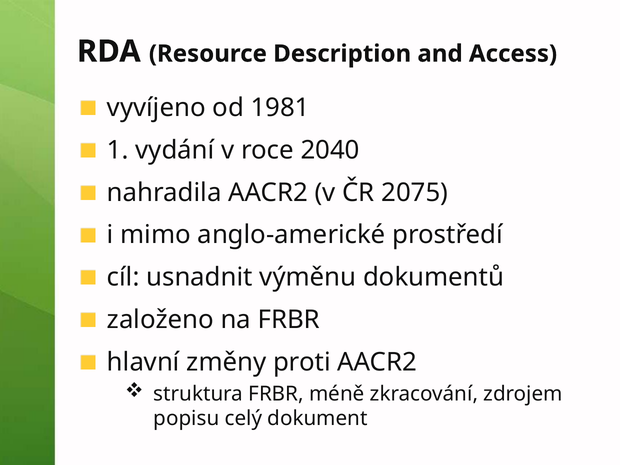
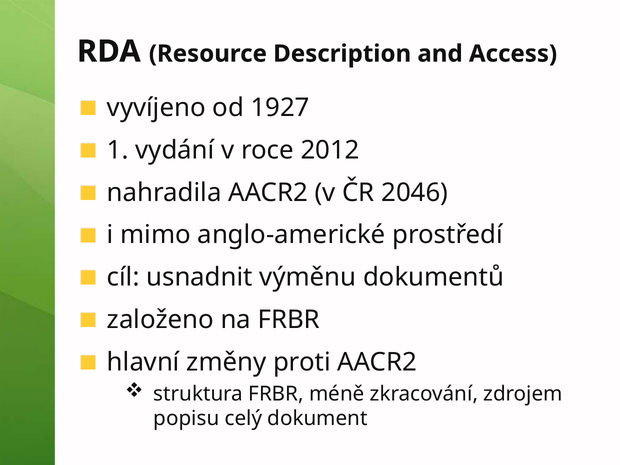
1981: 1981 -> 1927 (280, 108)
2040: 2040 -> 2012 (330, 150)
2075: 2075 -> 2046 (415, 193)
